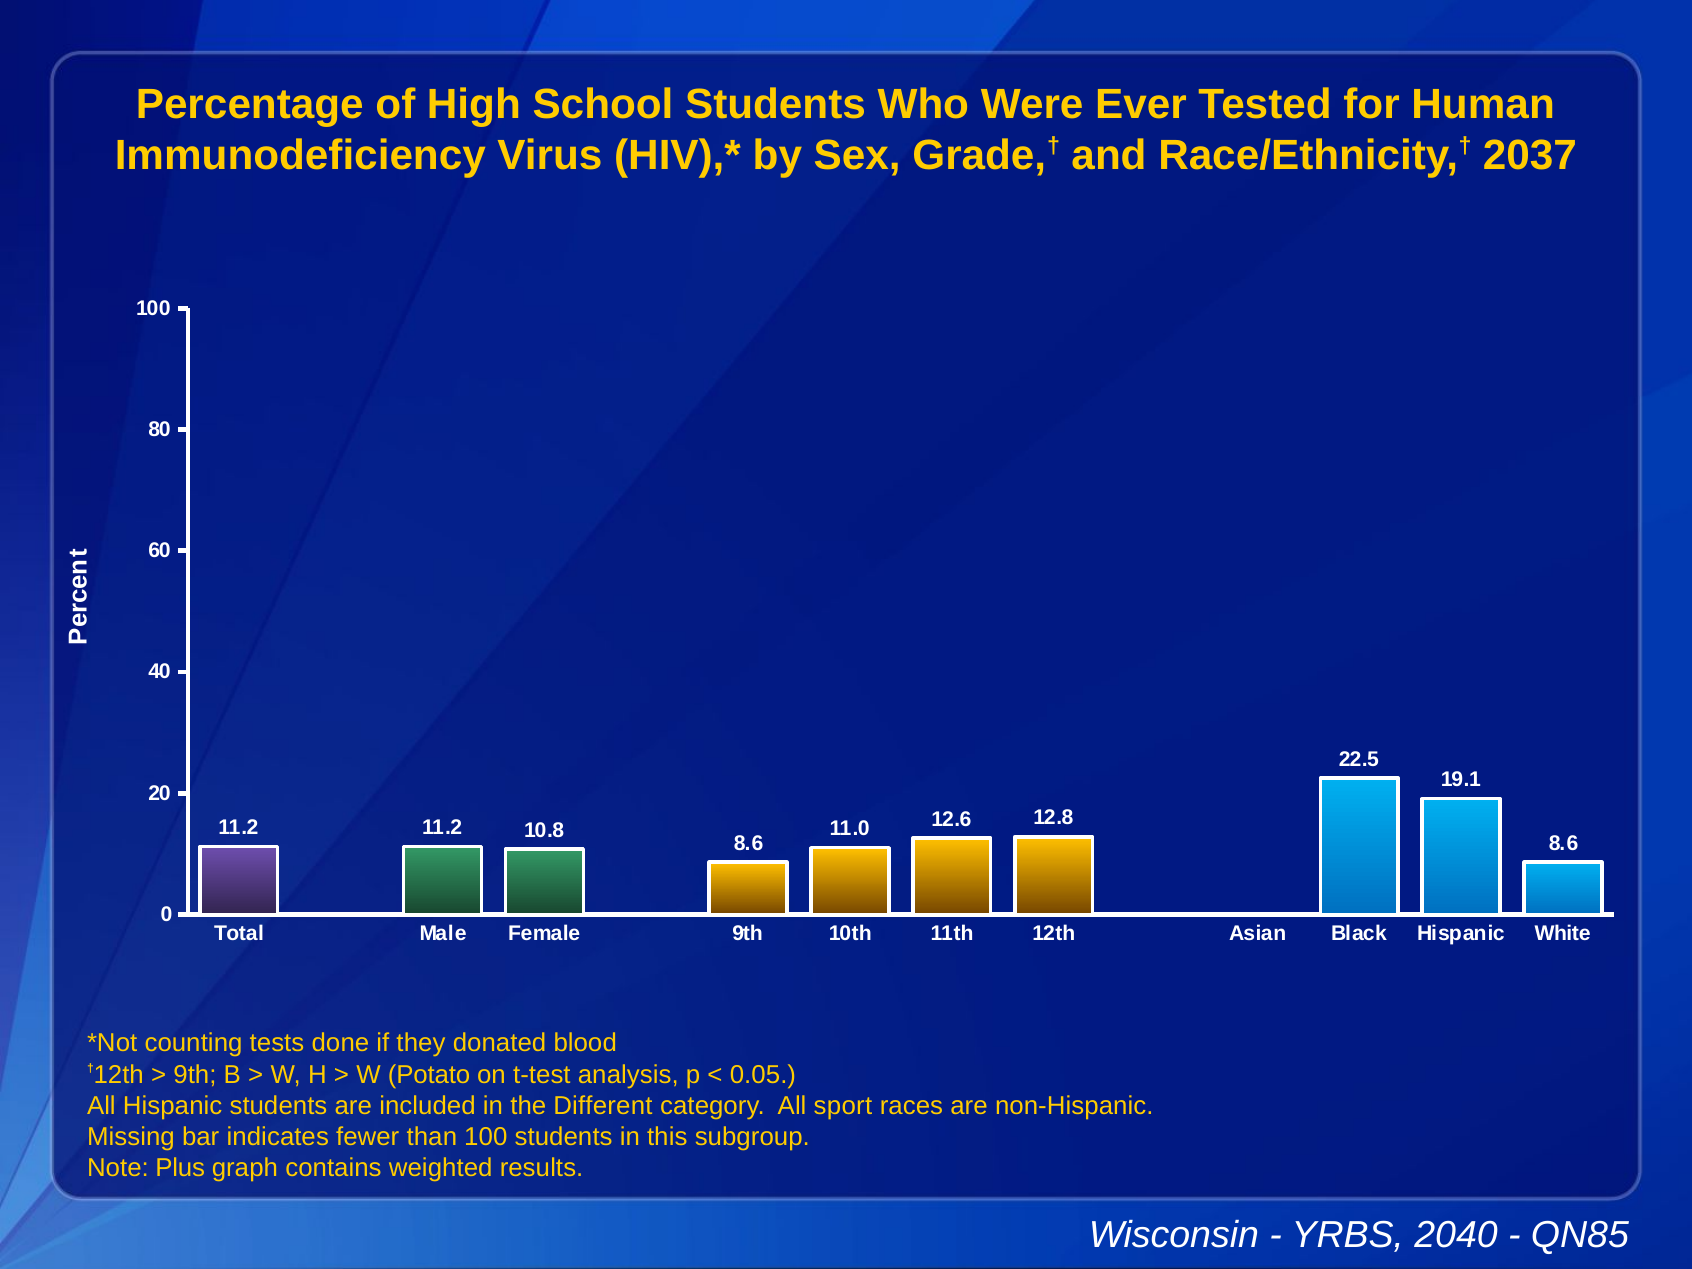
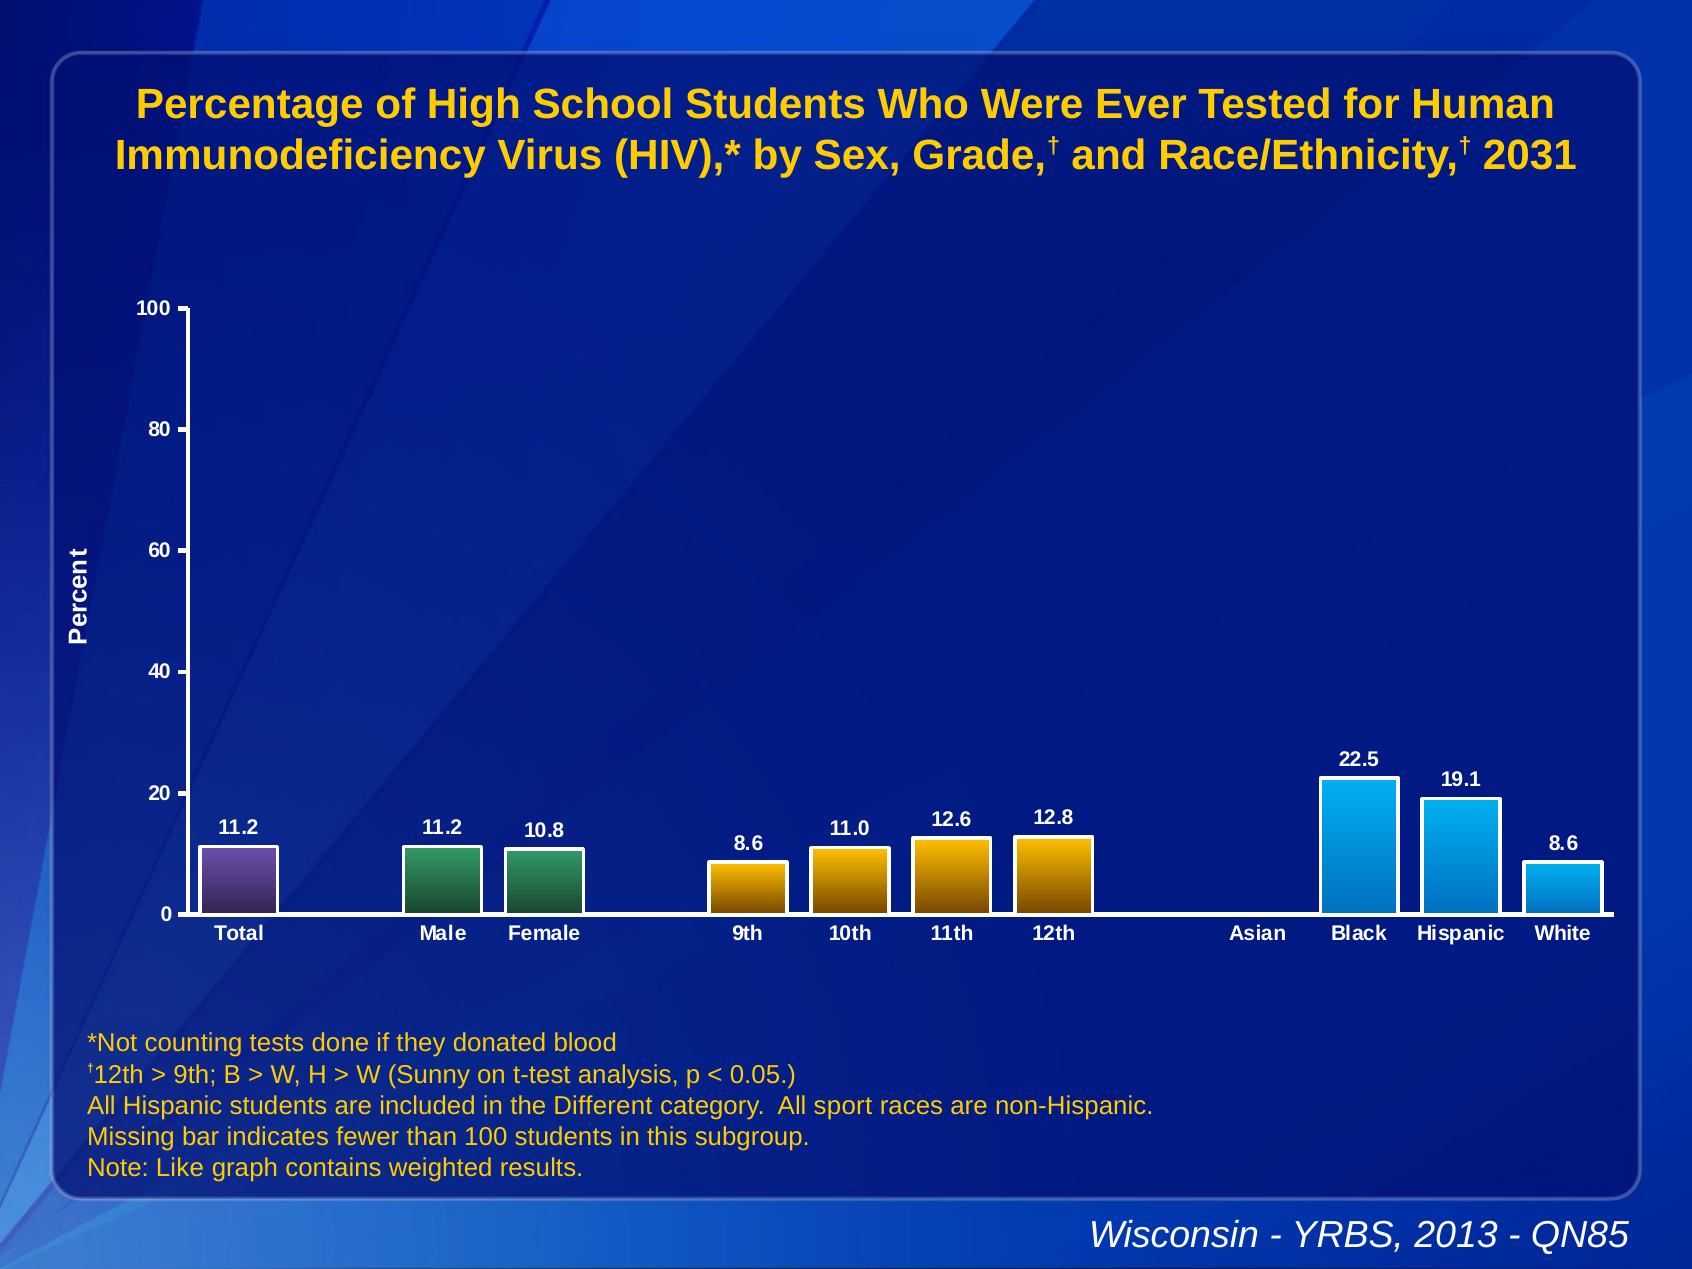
2037: 2037 -> 2031 (1530, 155)
Potato: Potato -> Sunny (429, 1074)
Plus: Plus -> Like (180, 1168)
2040: 2040 -> 2013 (1456, 1235)
